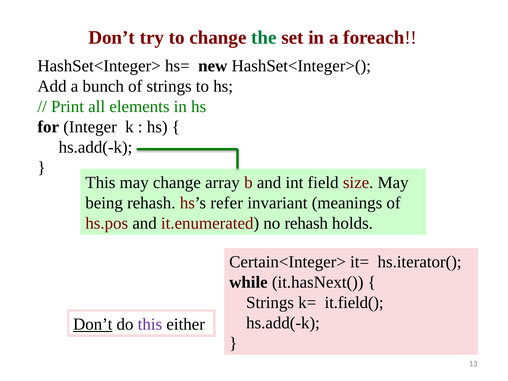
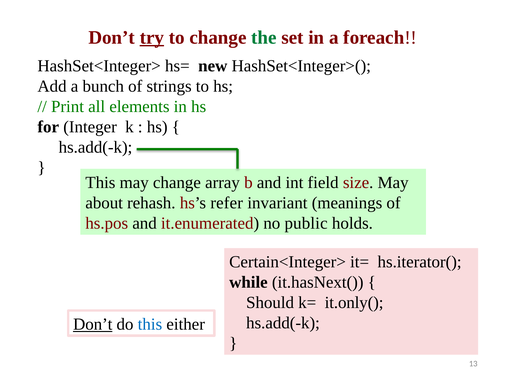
try underline: none -> present (152, 37)
being: being -> about (104, 203)
no rehash: rehash -> public (306, 223)
Strings: Strings -> Should (270, 303)
it.field(: it.field( -> it.only( (354, 303)
this colour: purple -> blue (150, 324)
